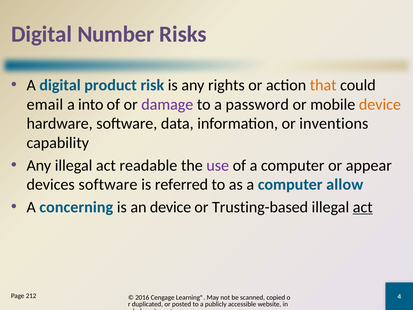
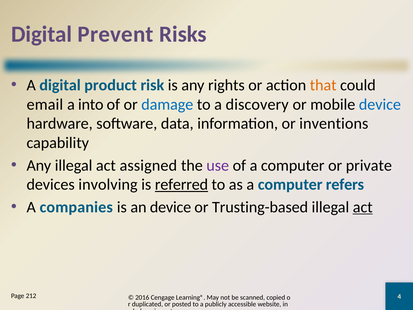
Number: Number -> Prevent (116, 34)
damage colour: purple -> blue (167, 104)
password: password -> discovery (257, 104)
device colour: orange -> blue (380, 104)
readable: readable -> assigned (148, 165)
appear: appear -> private (369, 165)
devices software: software -> involving (108, 184)
referred underline: none -> present (181, 184)
allow: allow -> refers (345, 184)
concerning: concerning -> companies (76, 207)
